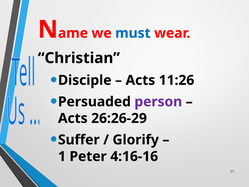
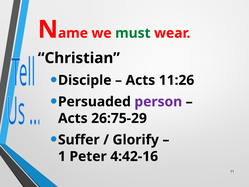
must colour: blue -> green (133, 33)
26:26-29: 26:26-29 -> 26:75-29 (119, 118)
4:16-16: 4:16-16 -> 4:42-16 (134, 156)
